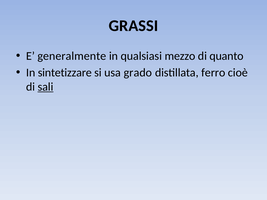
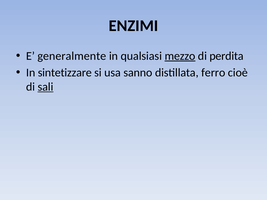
GRASSI: GRASSI -> ENZIMI (133, 26)
mezzo underline: none -> present (180, 56)
quanto: quanto -> perdita (227, 56)
grado: grado -> sanno (138, 73)
